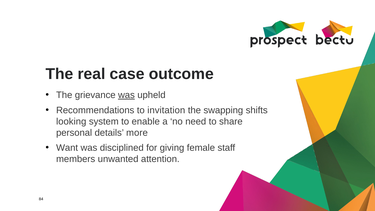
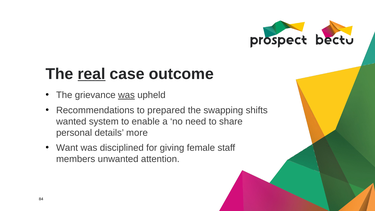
real underline: none -> present (92, 74)
invitation: invitation -> prepared (166, 110)
looking: looking -> wanted (71, 121)
